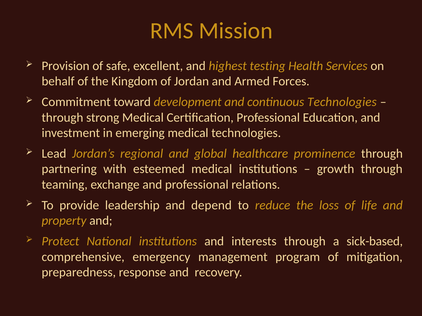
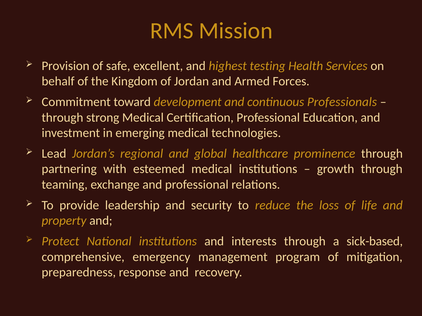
continuous Technologies: Technologies -> Professionals (342, 102)
depend: depend -> security (212, 206)
